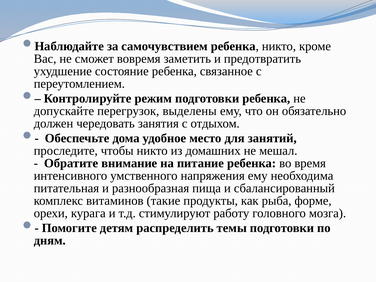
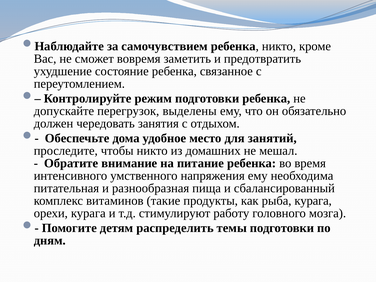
рыба форме: форме -> курага (313, 201)
